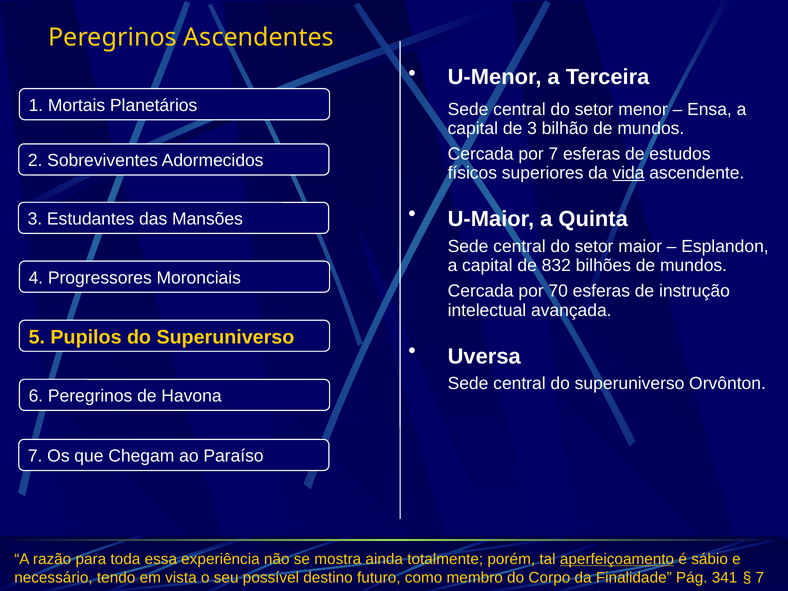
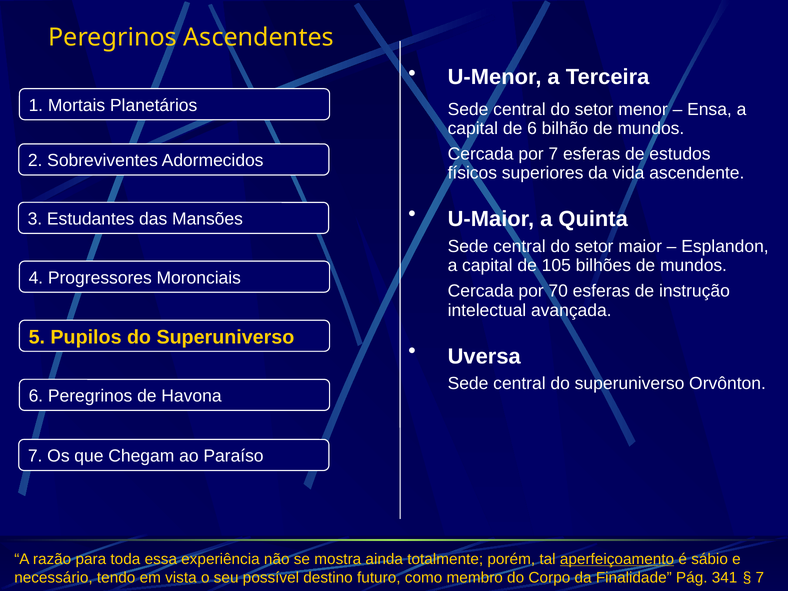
de 3: 3 -> 6 (532, 128)
vida underline: present -> none (628, 173)
832: 832 -> 105 (556, 266)
